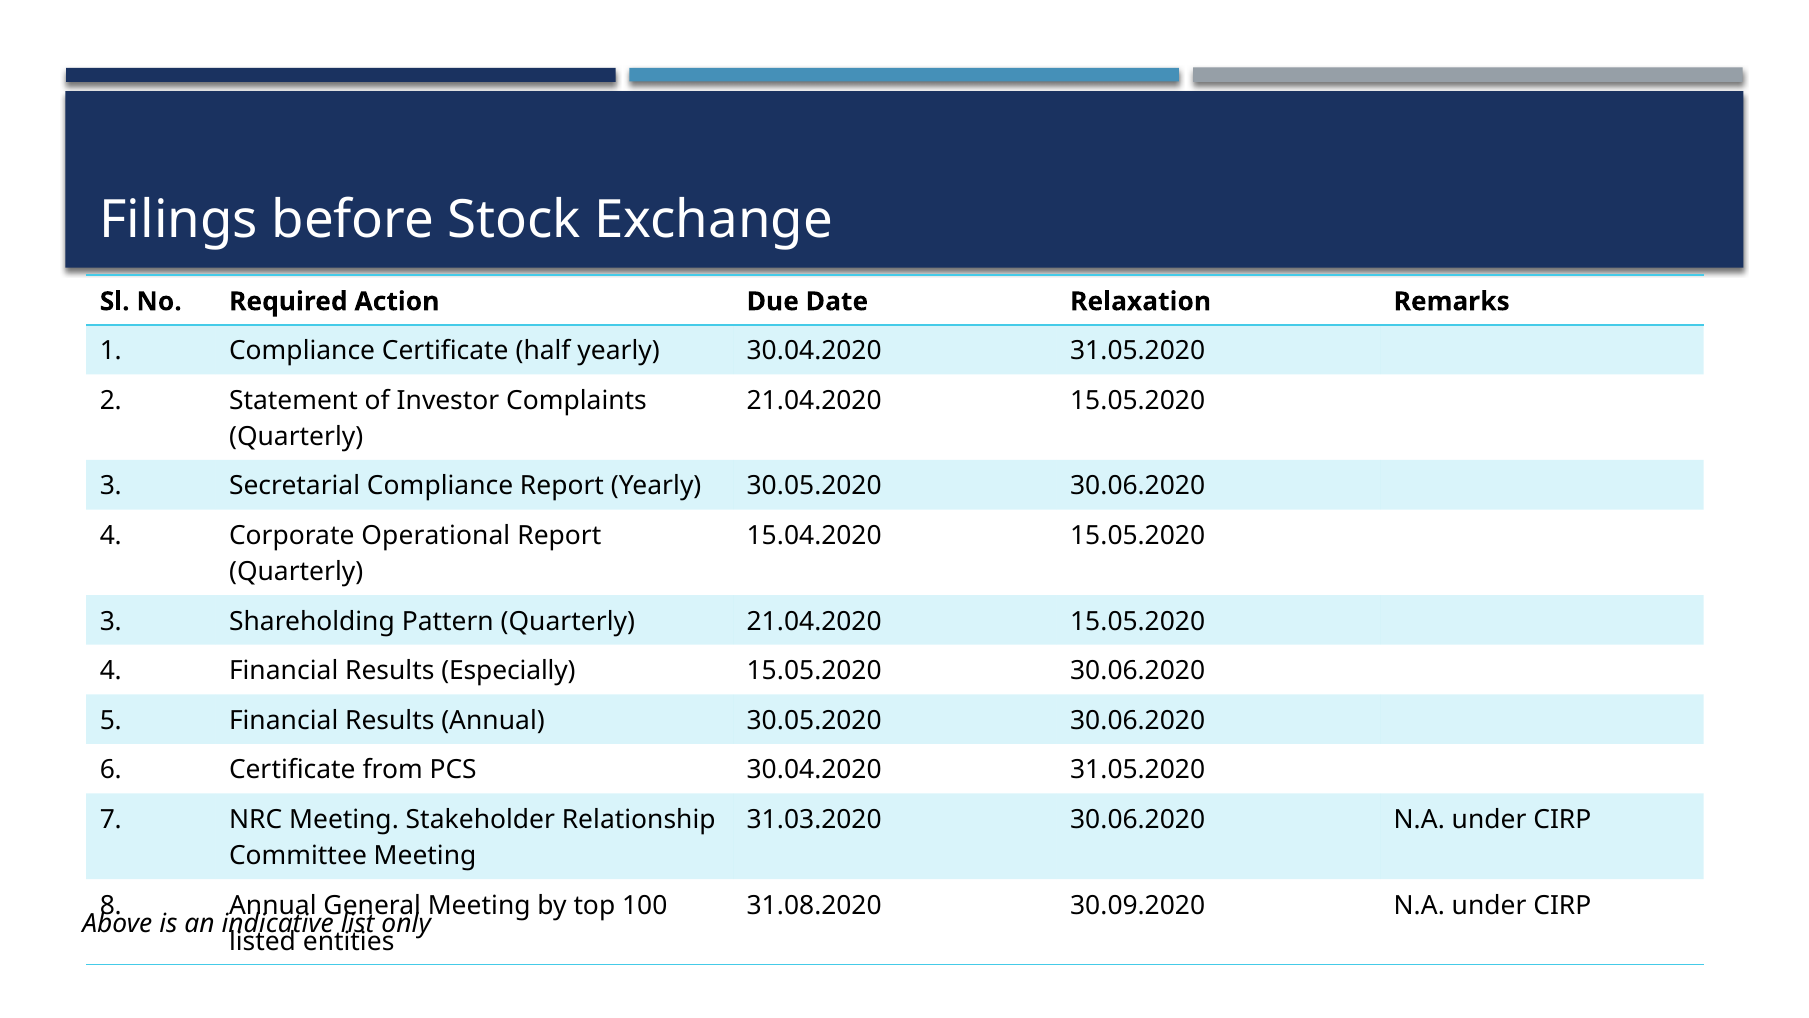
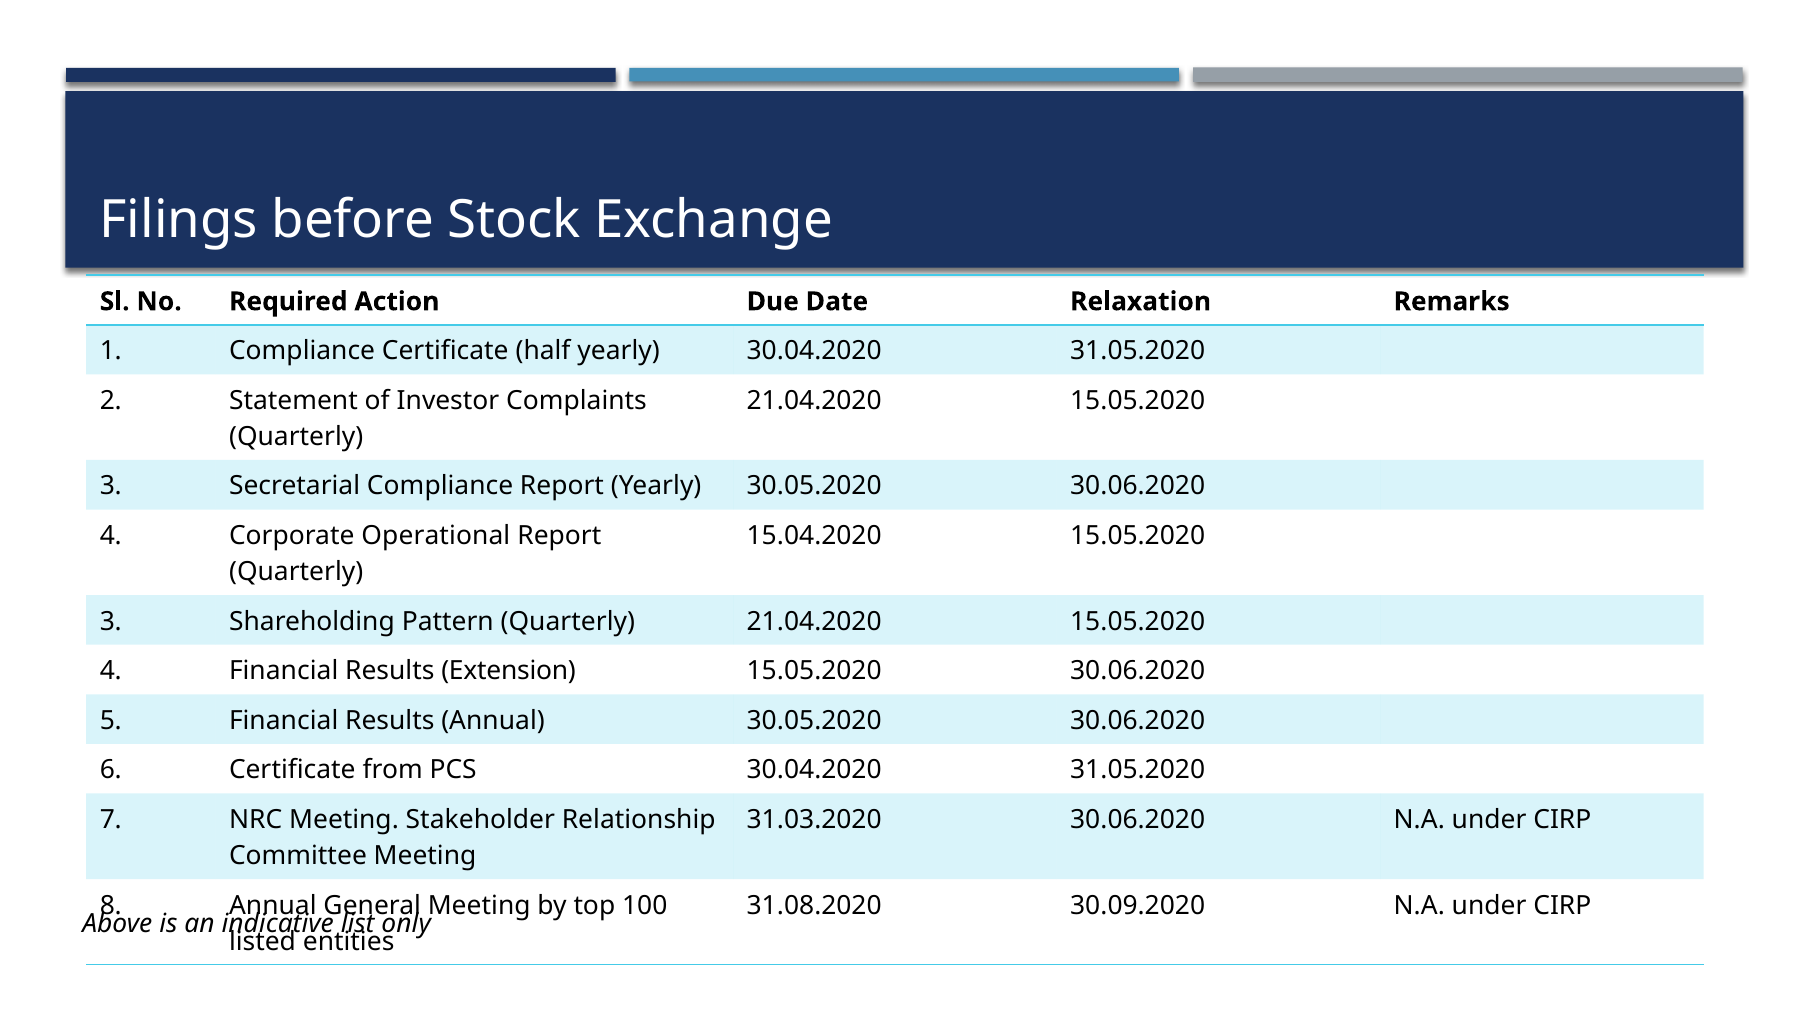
Especially: Especially -> Extension (509, 671)
